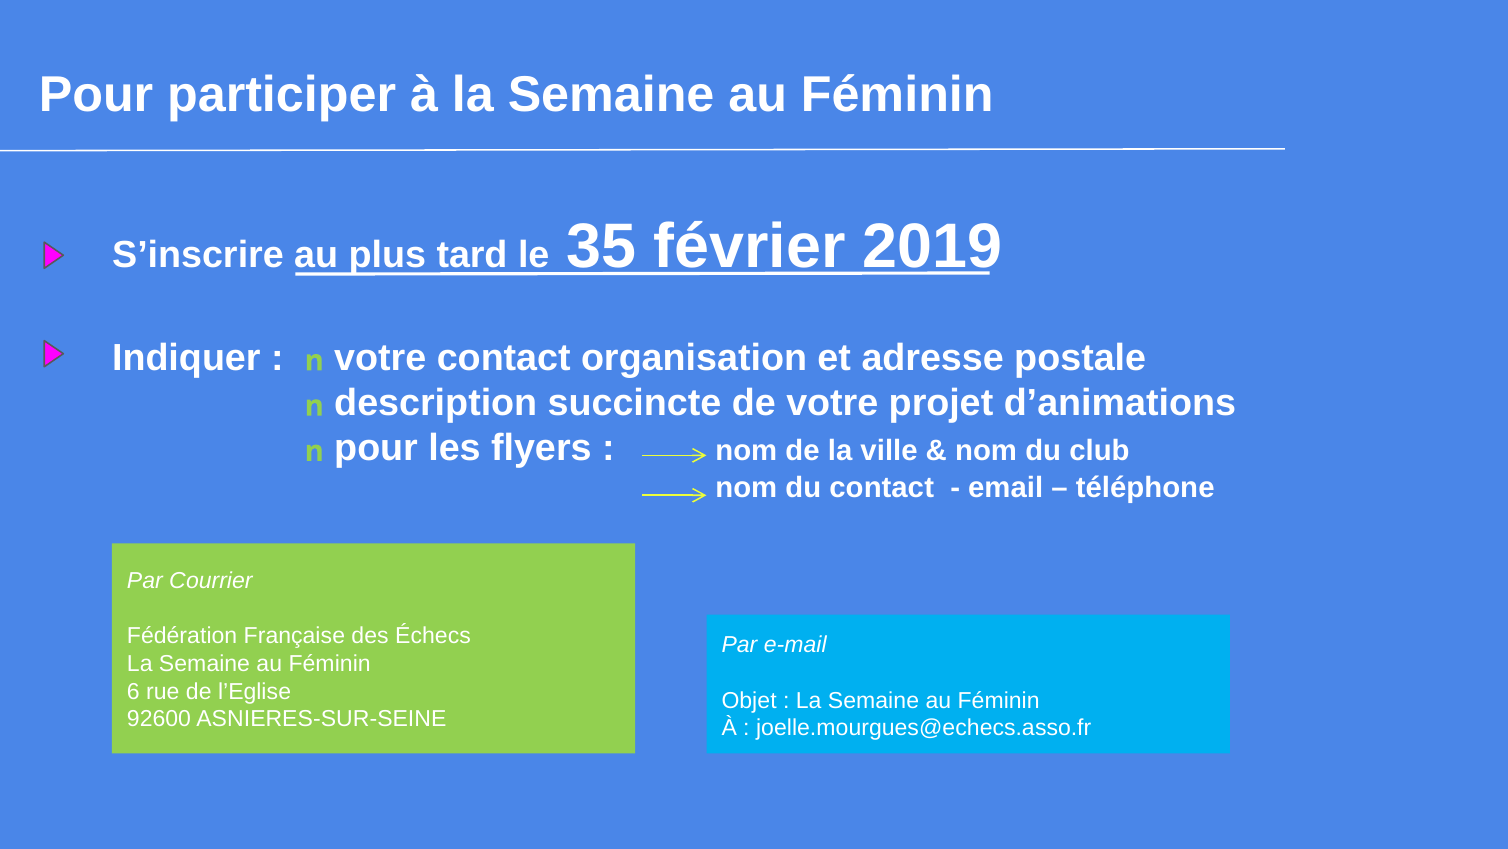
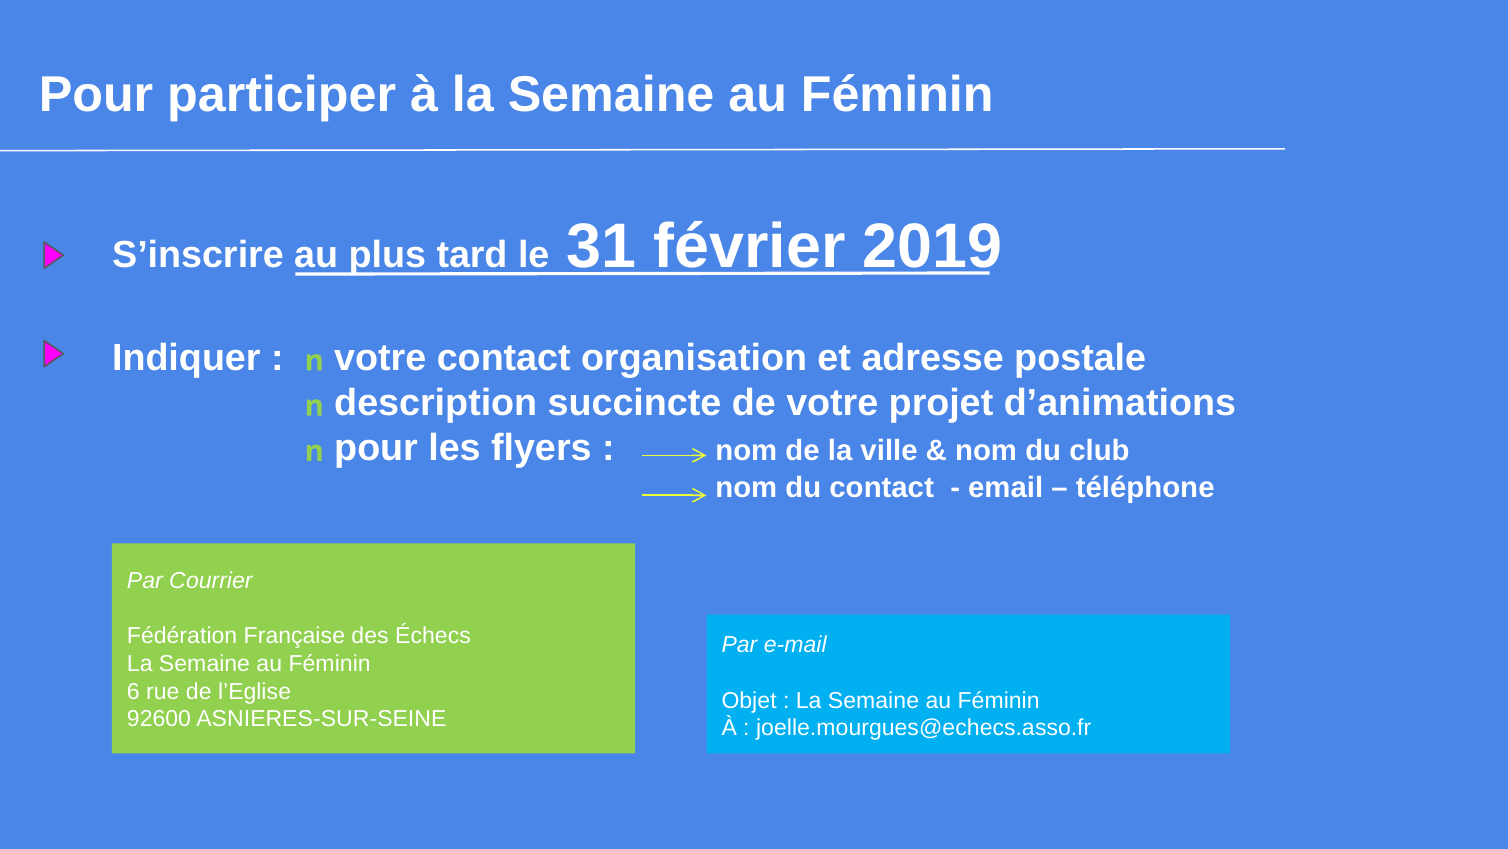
35: 35 -> 31 (601, 247)
